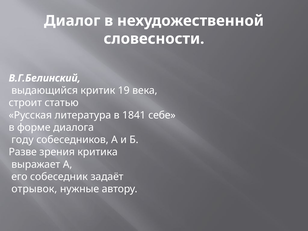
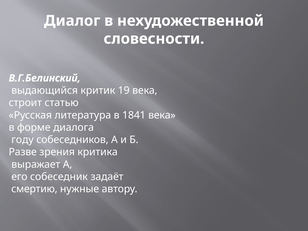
1841 себе: себе -> века (162, 115)
отрывок: отрывок -> смертию (34, 189)
